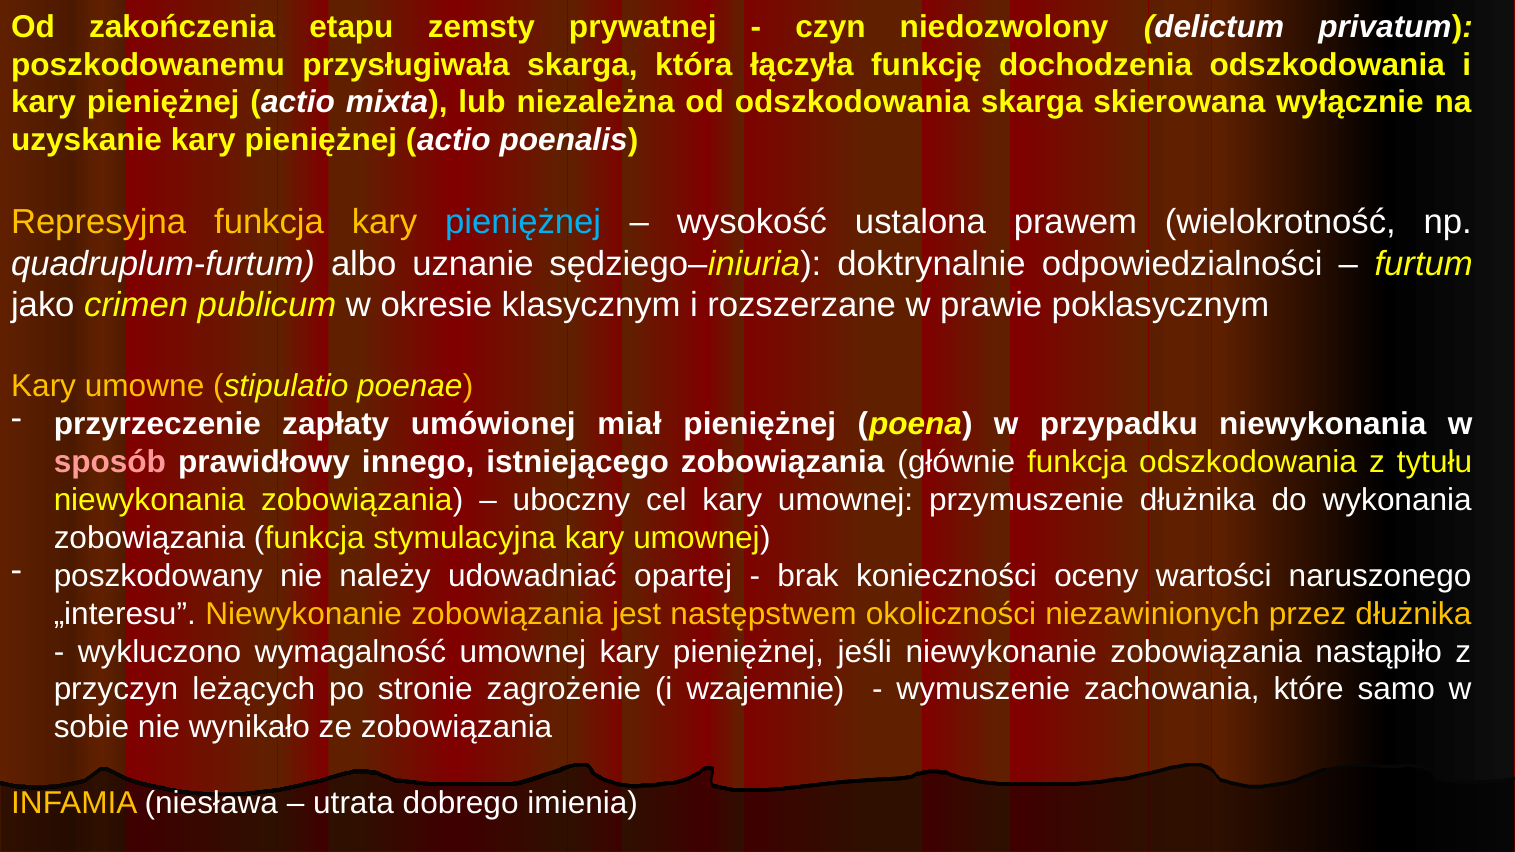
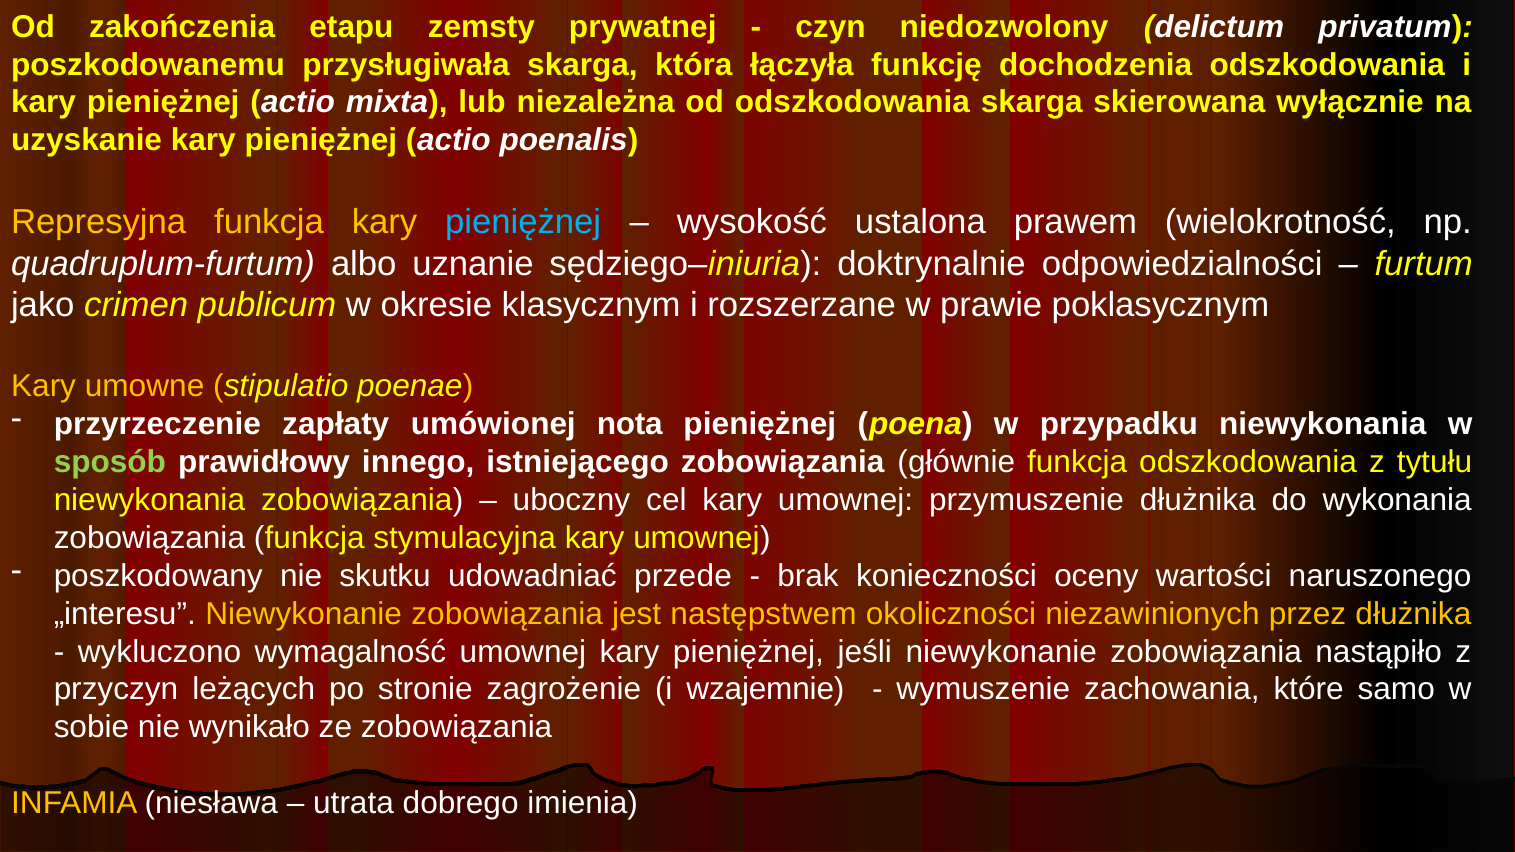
miał: miał -> nota (630, 424)
sposób colour: pink -> light green (110, 462)
należy: należy -> skutku (385, 576)
opartej: opartej -> przede (683, 576)
